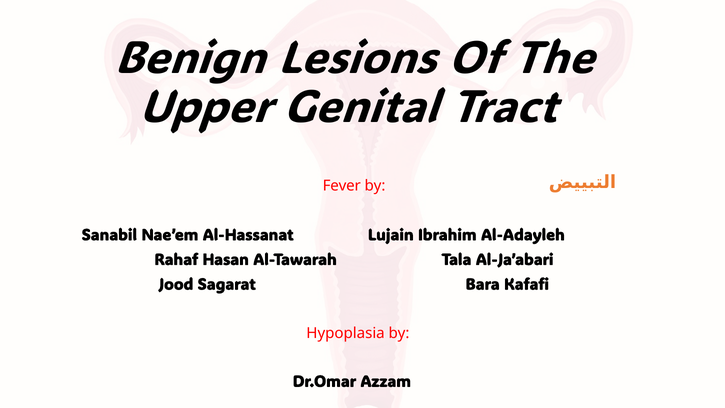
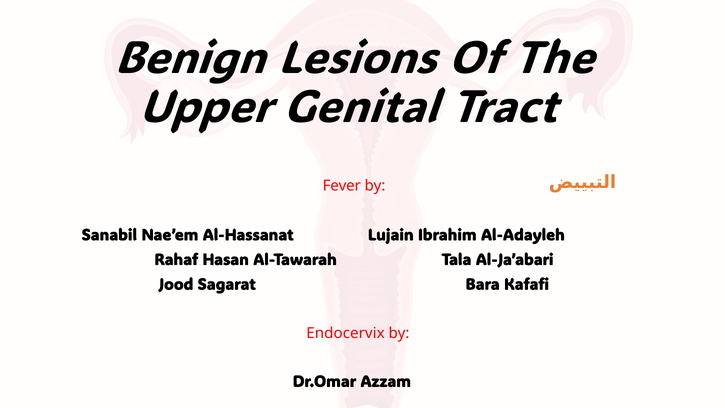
Hypoplasia: Hypoplasia -> Endocervix (345, 333)
